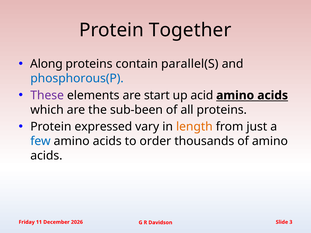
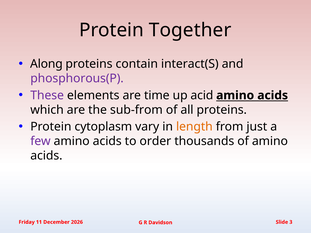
parallel(S: parallel(S -> interact(S (190, 64)
phosphorous(P colour: blue -> purple (77, 79)
start: start -> time (157, 95)
sub-been: sub-been -> sub-from (136, 110)
expressed: expressed -> cytoplasm (103, 127)
few colour: blue -> purple (40, 141)
